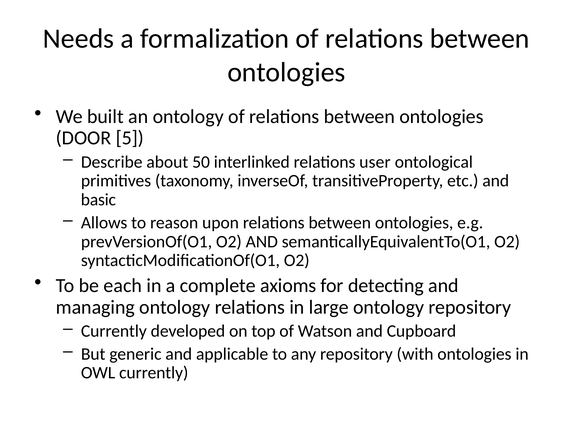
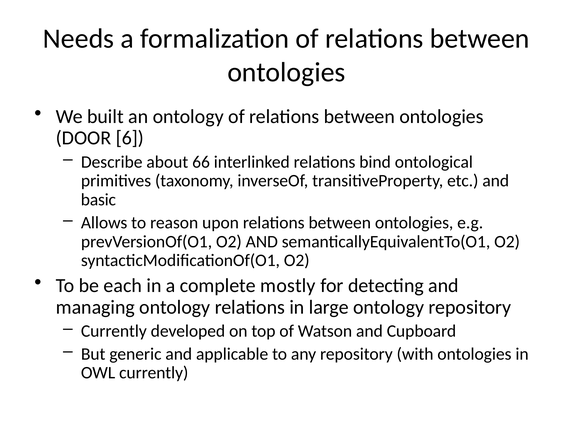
5: 5 -> 6 (130, 138)
50: 50 -> 66 (201, 162)
user: user -> bind (375, 162)
axioms: axioms -> mostly (288, 285)
